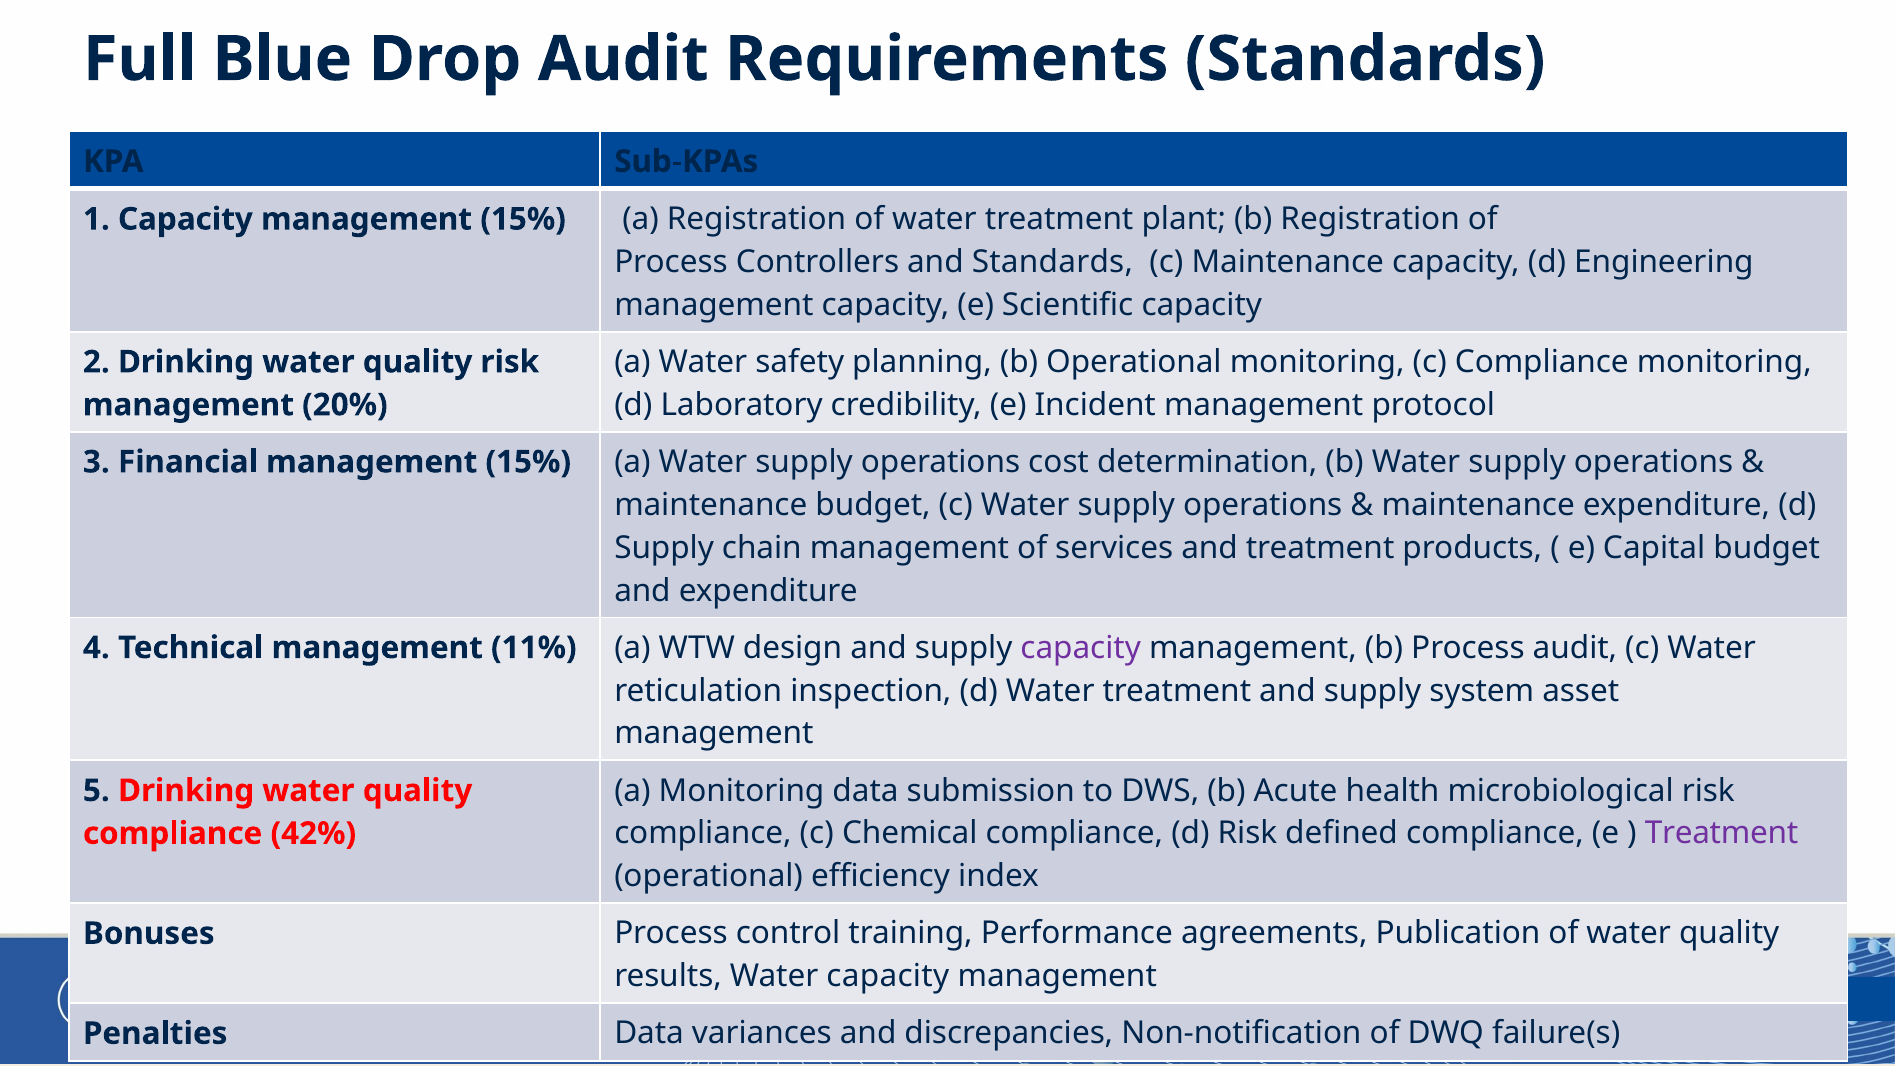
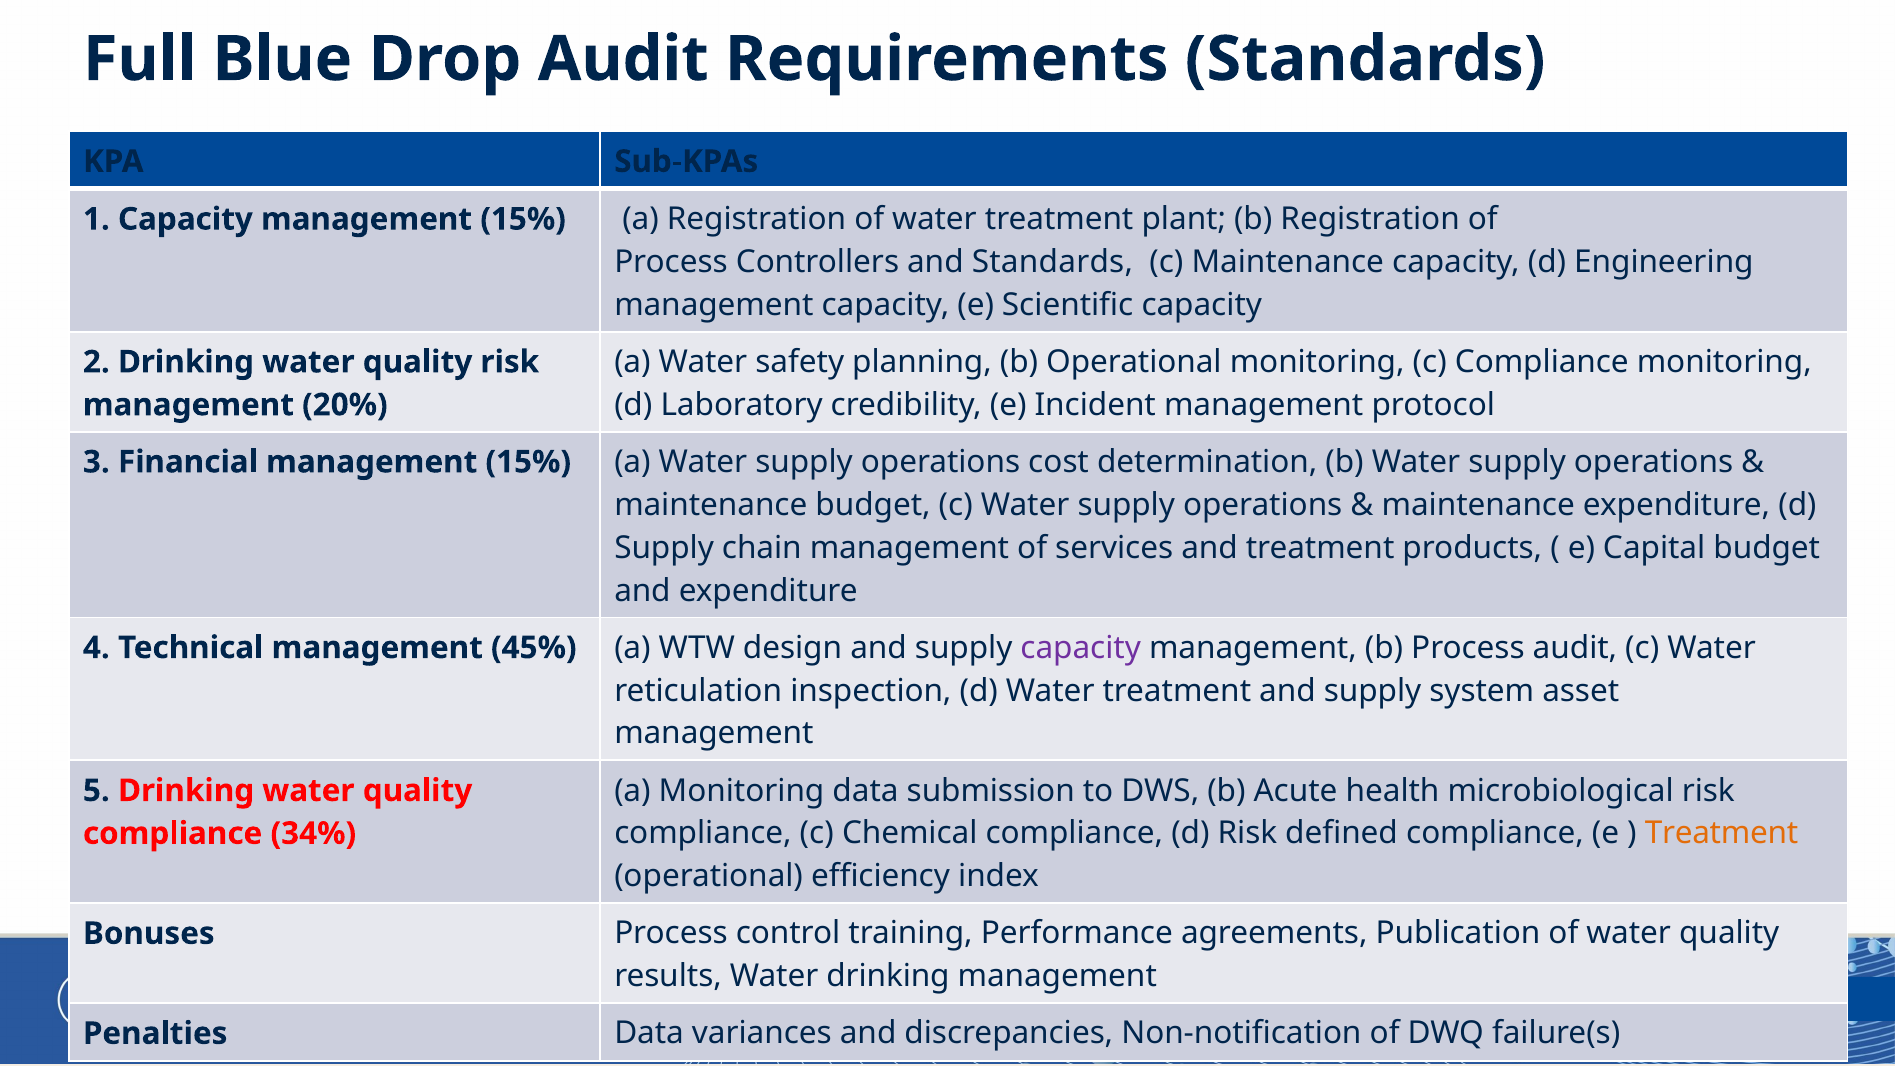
11%: 11% -> 45% (534, 648)
Treatment colour: purple -> orange (1721, 833)
42%: 42% -> 34% (313, 833)
Water capacity: capacity -> drinking (888, 976)
